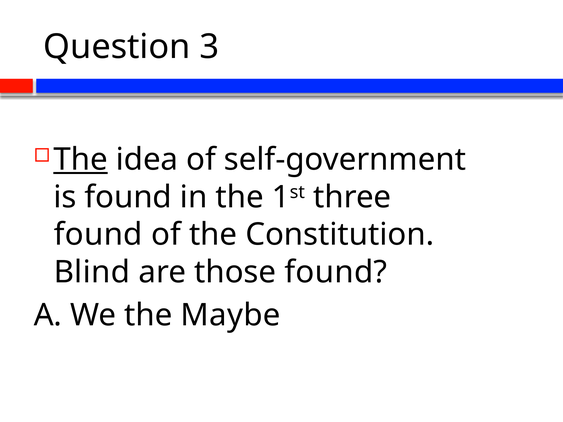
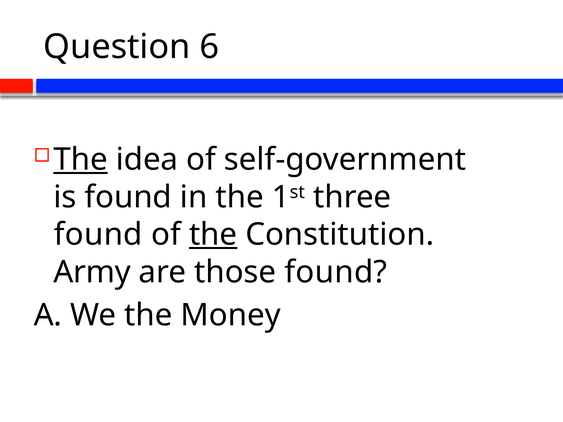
3: 3 -> 6 (209, 47)
the underline: none -> present (213, 235)
Blind: Blind -> Army (92, 272)
Maybe: Maybe -> Money (231, 315)
